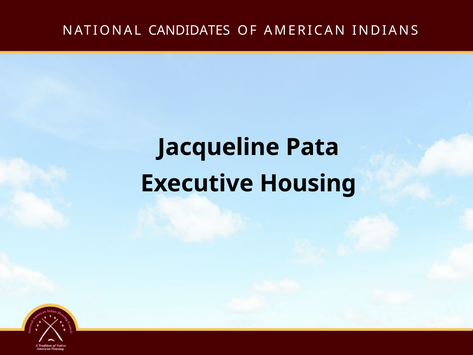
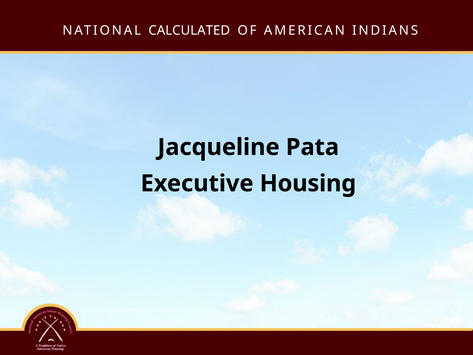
CANDIDATES: CANDIDATES -> CALCULATED (189, 30)
